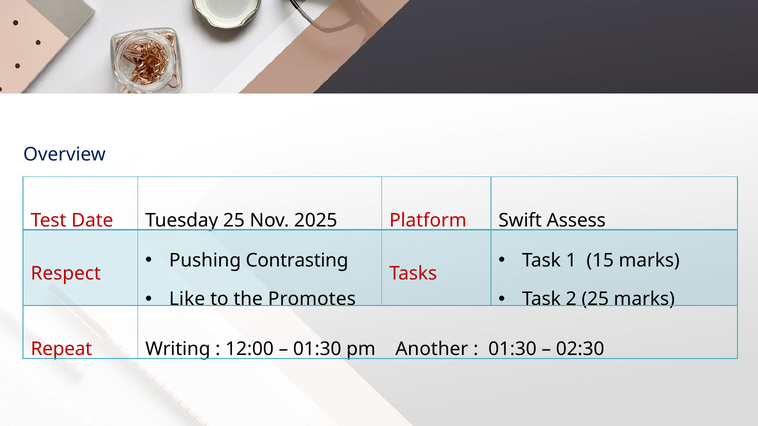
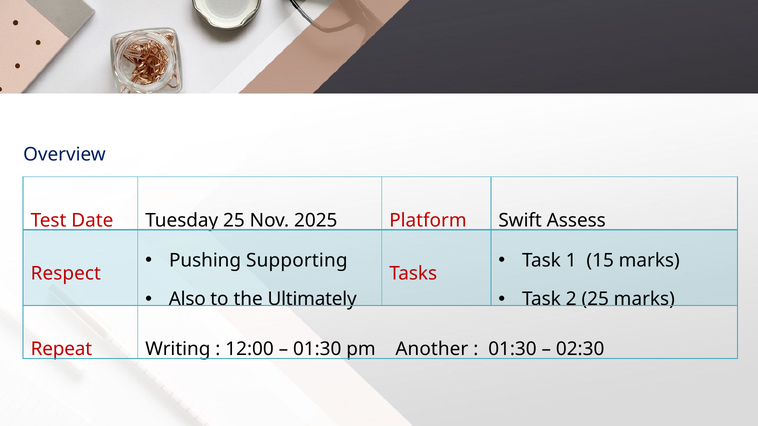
Contrasting: Contrasting -> Supporting (297, 261)
Like: Like -> Also (187, 299)
Promotes: Promotes -> Ultimately (312, 299)
